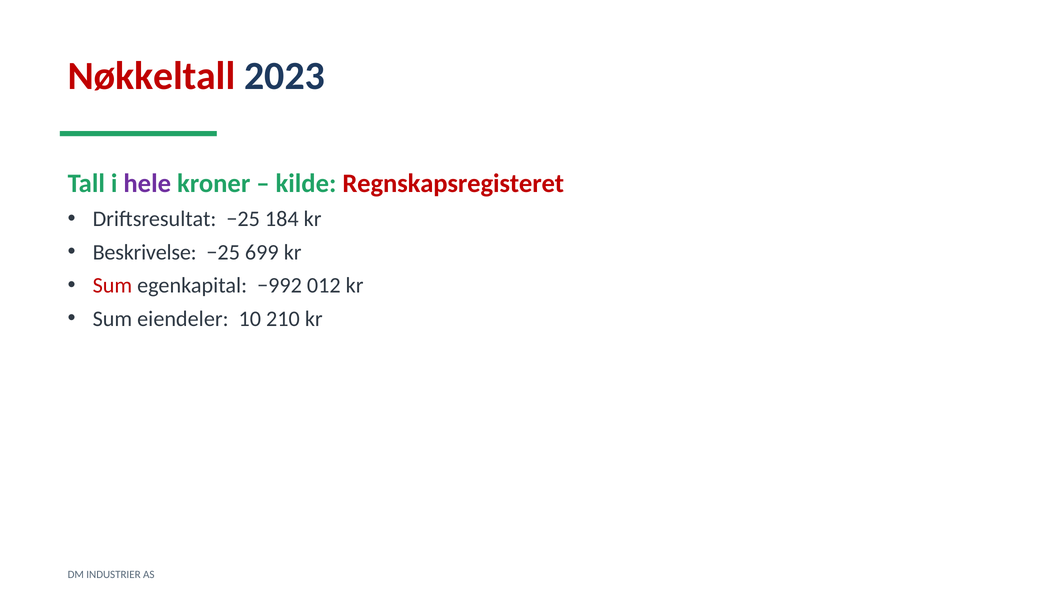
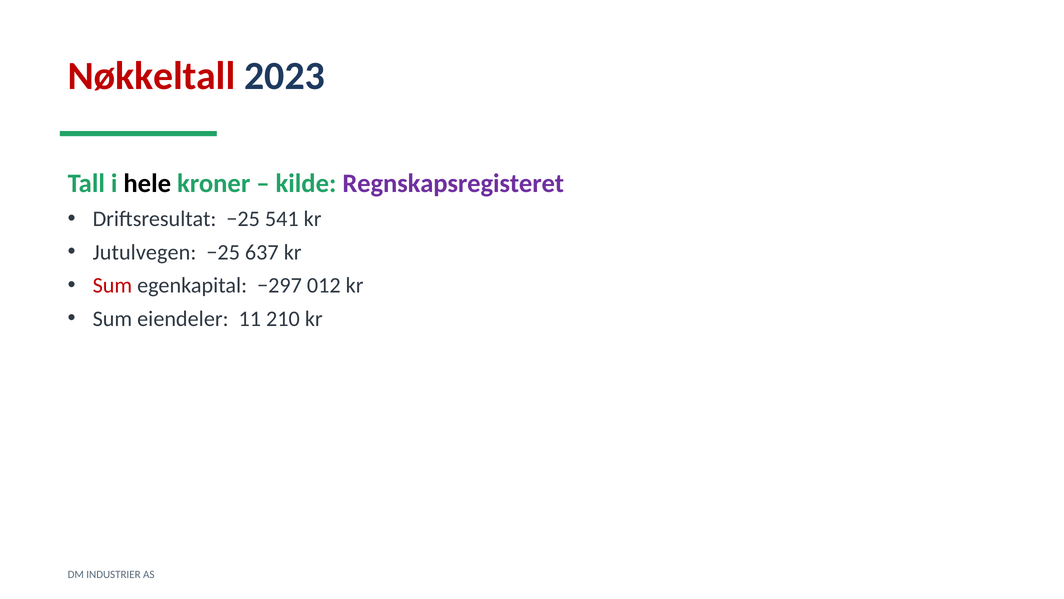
hele colour: purple -> black (147, 183)
Regnskapsregisteret colour: red -> purple (453, 183)
184: 184 -> 541 (282, 219)
Beskrivelse: Beskrivelse -> Jutulvegen (145, 252)
699: 699 -> 637 (262, 252)
−992: −992 -> −297 (280, 285)
10: 10 -> 11 (250, 319)
